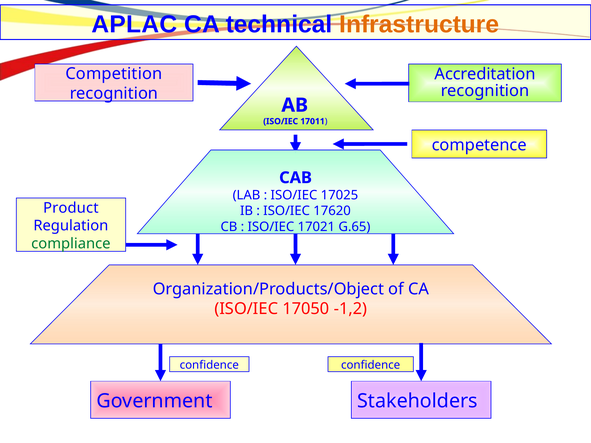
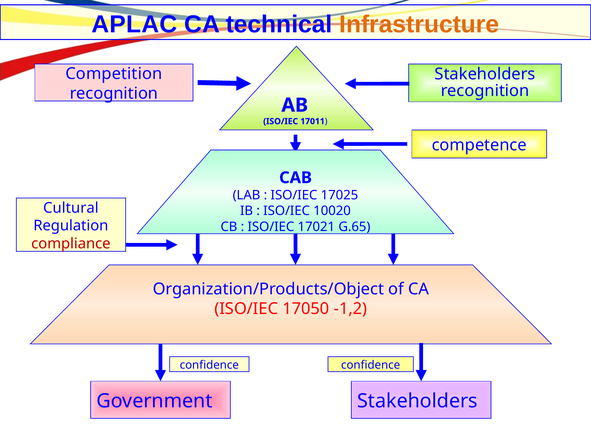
Accreditation: Accreditation -> Stakeholders (485, 74)
Product: Product -> Cultural (71, 208)
17620: 17620 -> 10020 (332, 211)
compliance colour: green -> red (71, 244)
